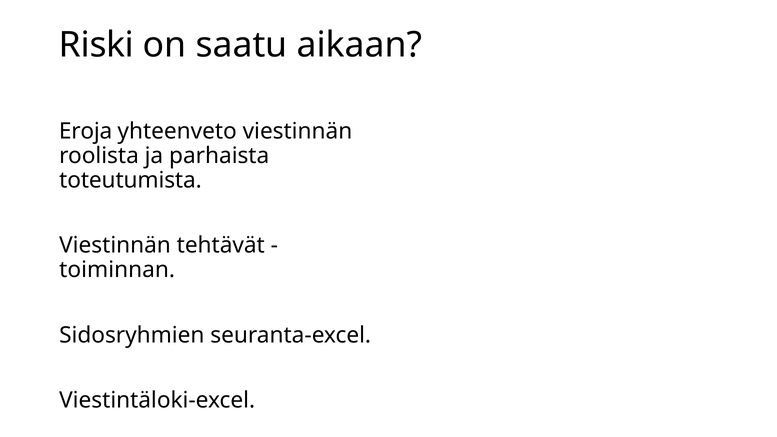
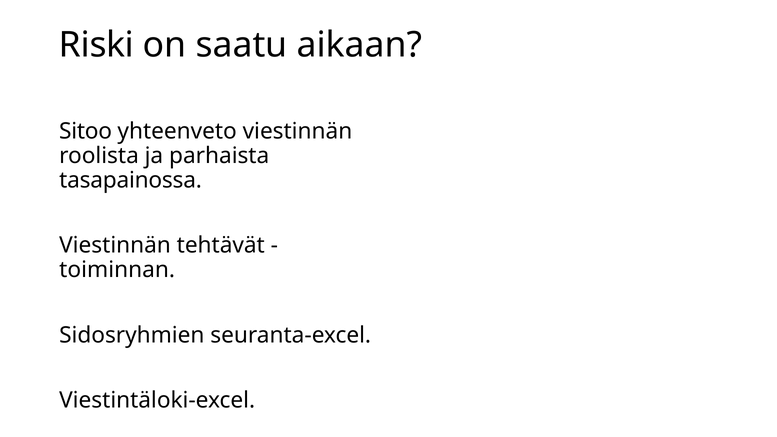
Eroja: Eroja -> Sitoo (86, 131)
toteutumista: toteutumista -> tasapainossa (131, 180)
